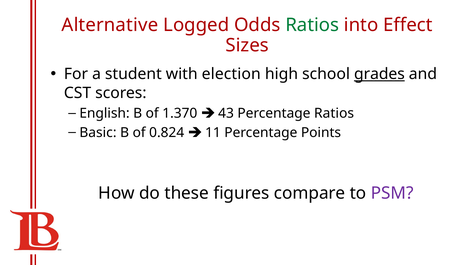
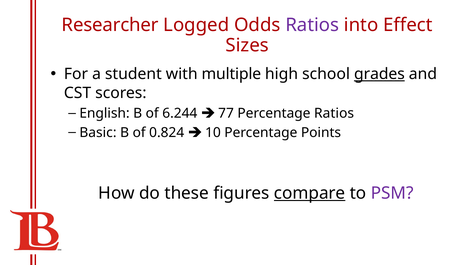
Alternative: Alternative -> Researcher (110, 25)
Ratios colour: green -> purple (312, 25)
election: election -> multiple (231, 74)
1.370: 1.370 -> 6.244 (180, 113)
43: 43 -> 77 (226, 113)
11: 11 -> 10 (213, 132)
compare underline: none -> present (310, 193)
